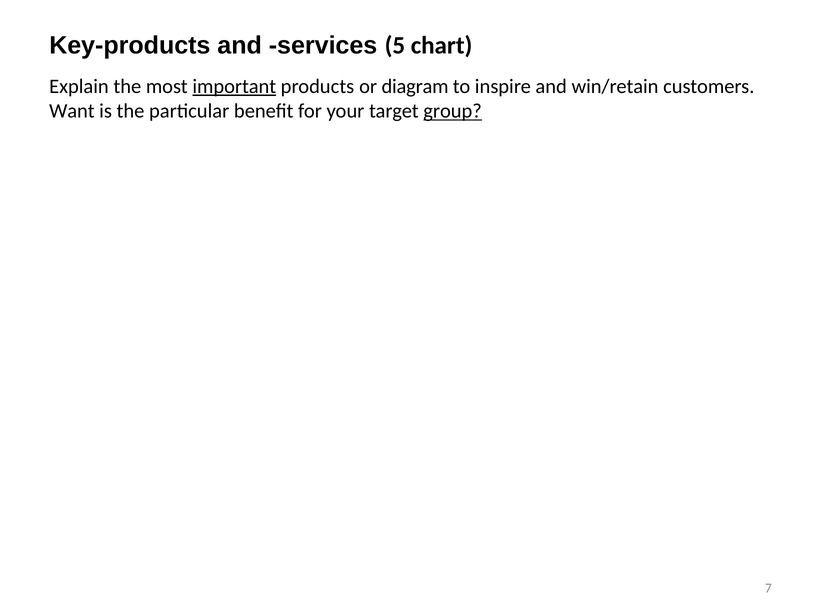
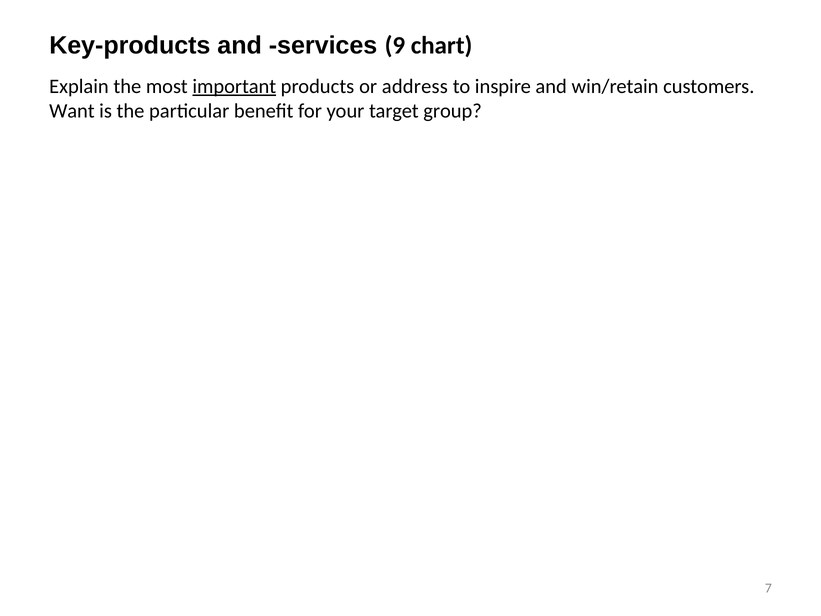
5: 5 -> 9 (395, 46)
diagram: diagram -> address (415, 86)
group underline: present -> none (453, 111)
